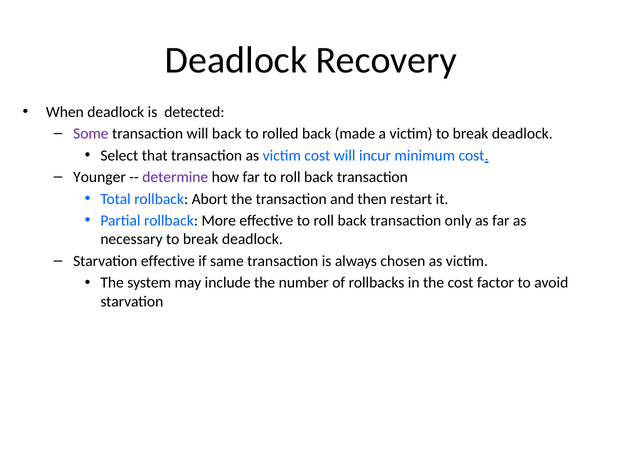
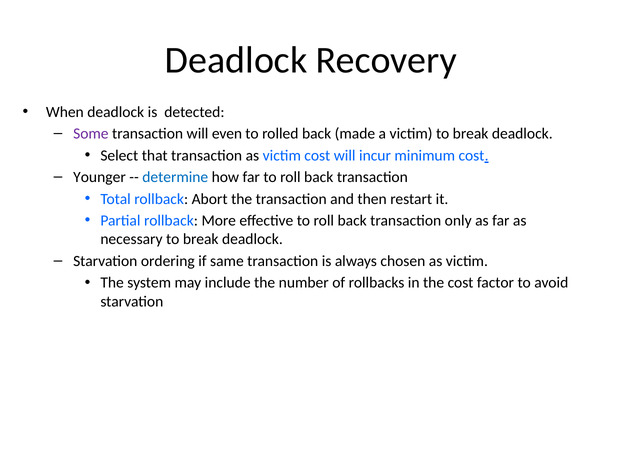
will back: back -> even (227, 134)
determine colour: purple -> blue (175, 177)
Starvation effective: effective -> ordering (168, 261)
